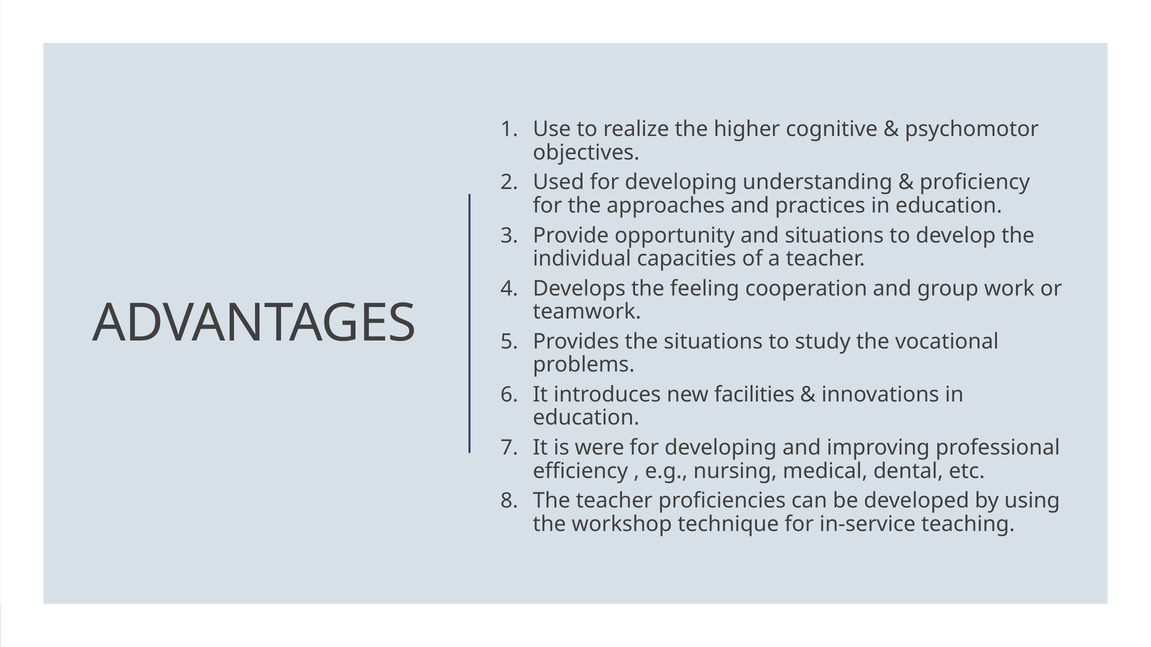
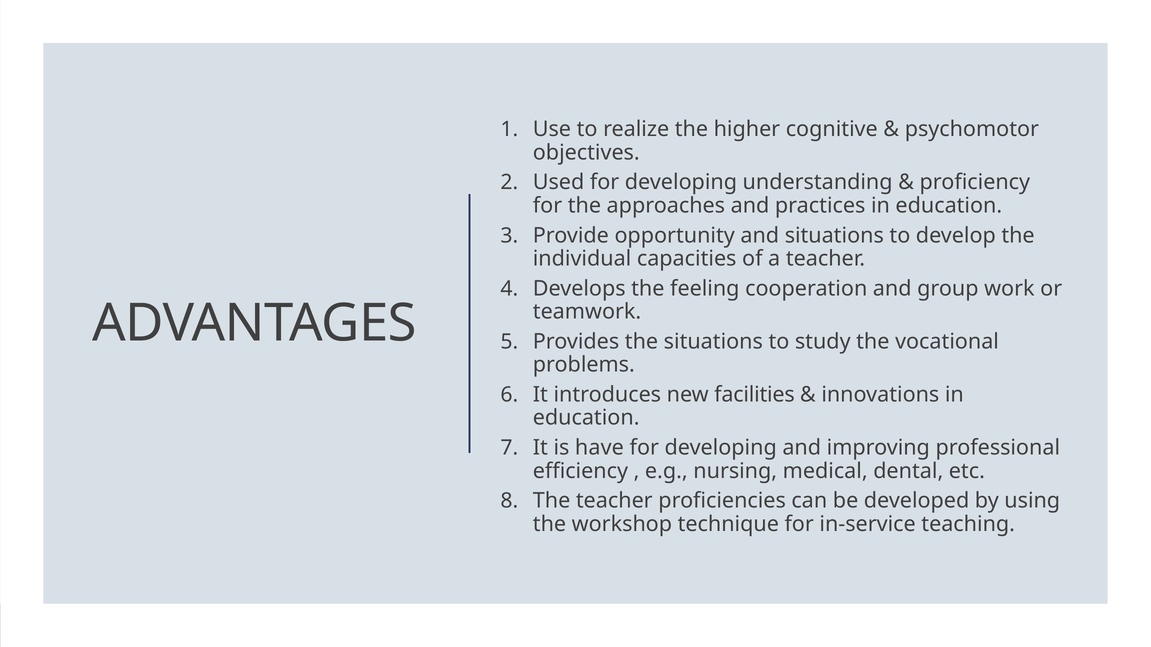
were: were -> have (599, 448)
